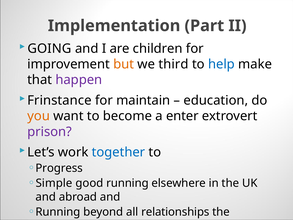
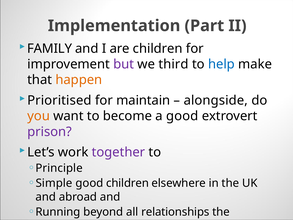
GOING: GOING -> FAMILY (50, 49)
but colour: orange -> purple (124, 64)
happen colour: purple -> orange (79, 80)
Frinstance: Frinstance -> Prioritised (59, 100)
education: education -> alongside (216, 100)
a enter: enter -> good (182, 116)
together colour: blue -> purple (118, 152)
Progress: Progress -> Principle (59, 168)
good running: running -> children (127, 183)
